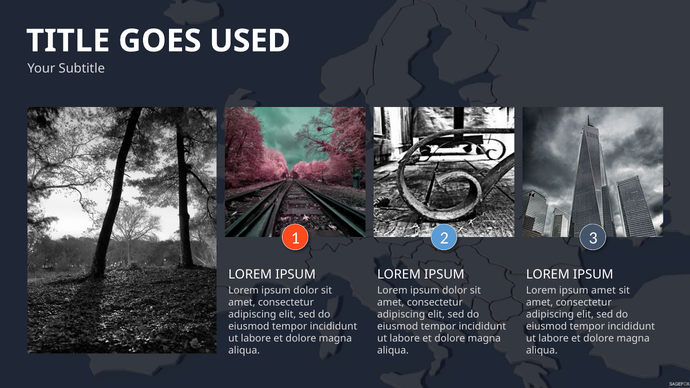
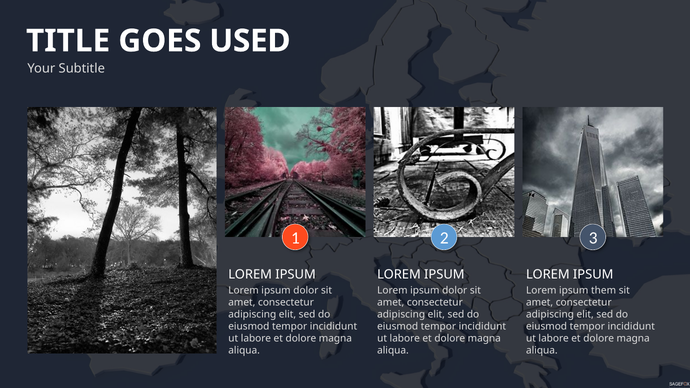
ipsum amet: amet -> them (604, 290)
